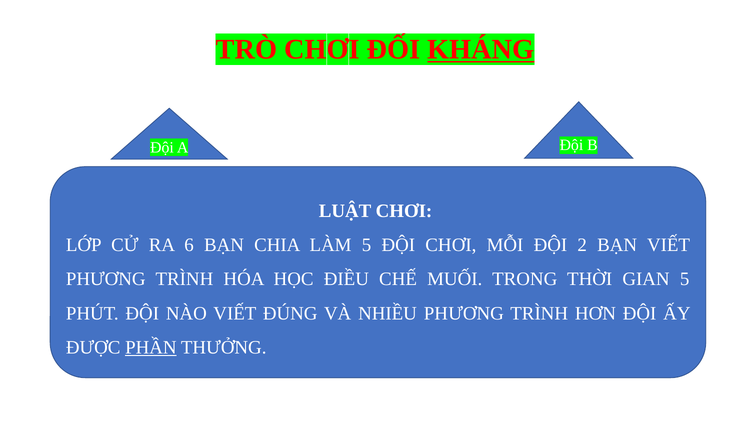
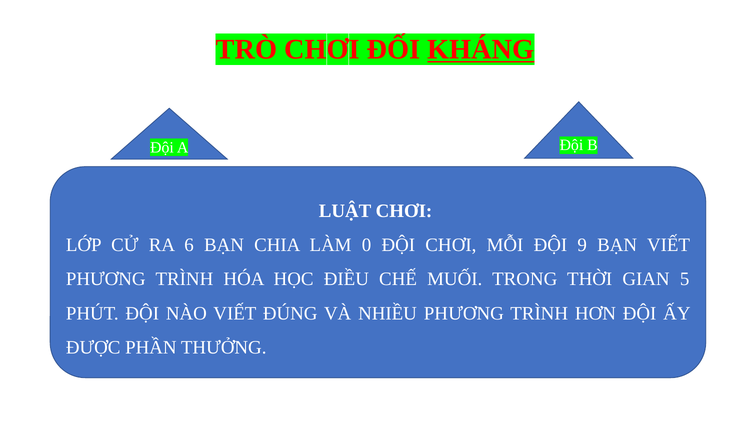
LÀM 5: 5 -> 0 (367, 245)
2: 2 -> 9 (582, 245)
PHẦN underline: present -> none (151, 347)
